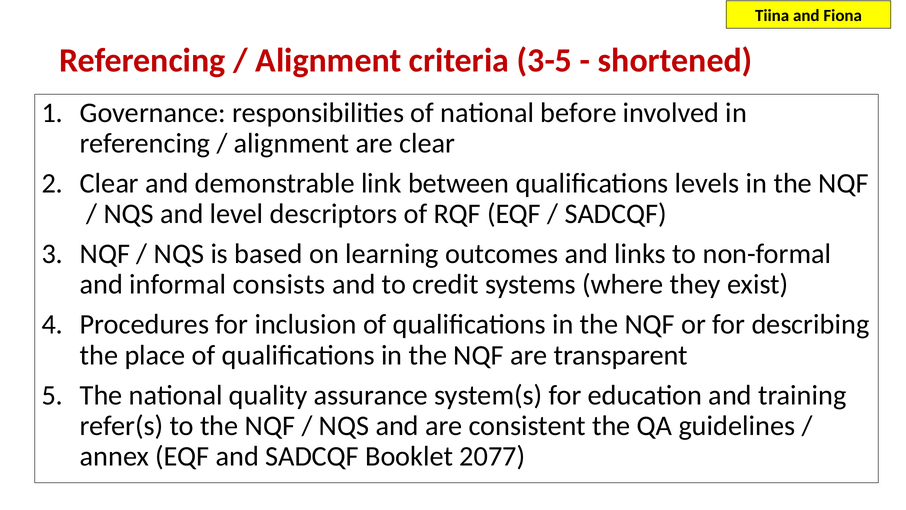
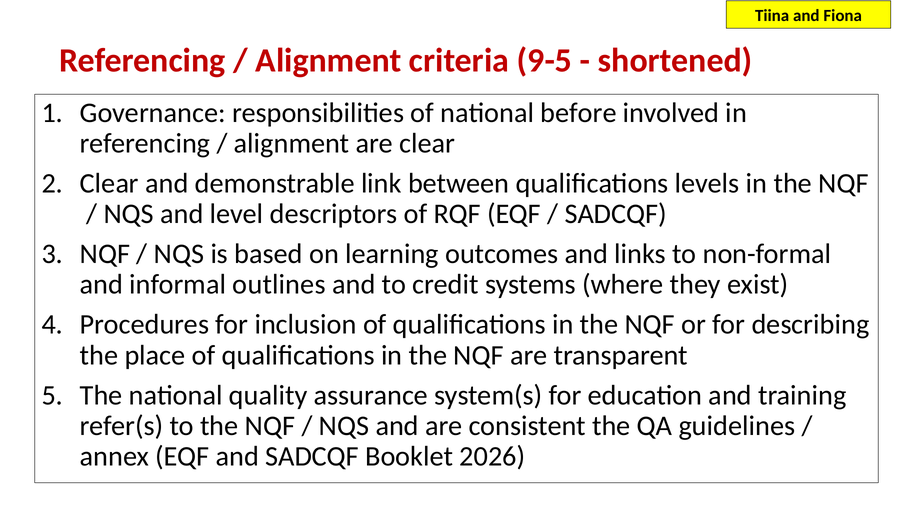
3-5: 3-5 -> 9-5 (544, 60)
consists: consists -> outlines (279, 284)
2077: 2077 -> 2026 (492, 456)
